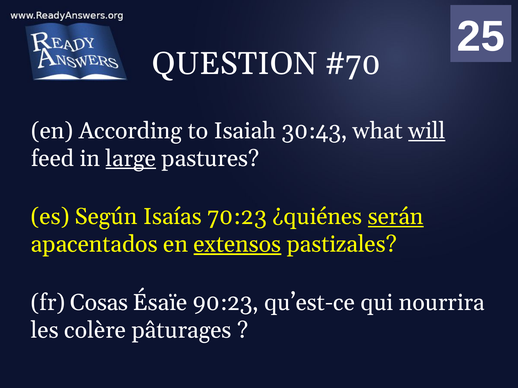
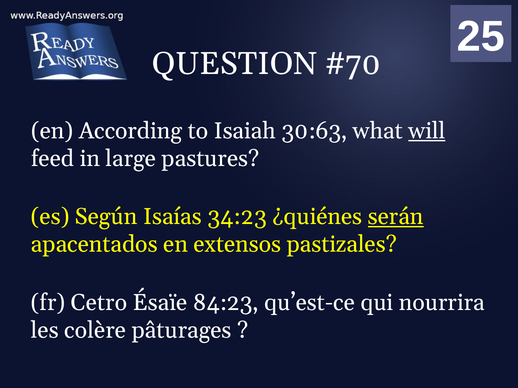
30:43: 30:43 -> 30:63 (314, 131)
large underline: present -> none (131, 159)
70:23: 70:23 -> 34:23 (237, 217)
extensos underline: present -> none (237, 245)
Cosas: Cosas -> Cetro (99, 303)
90:23: 90:23 -> 84:23 (226, 303)
